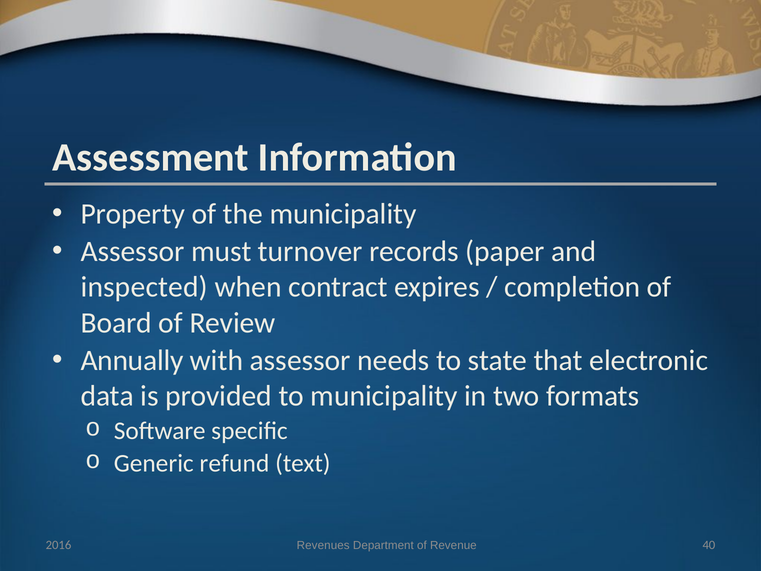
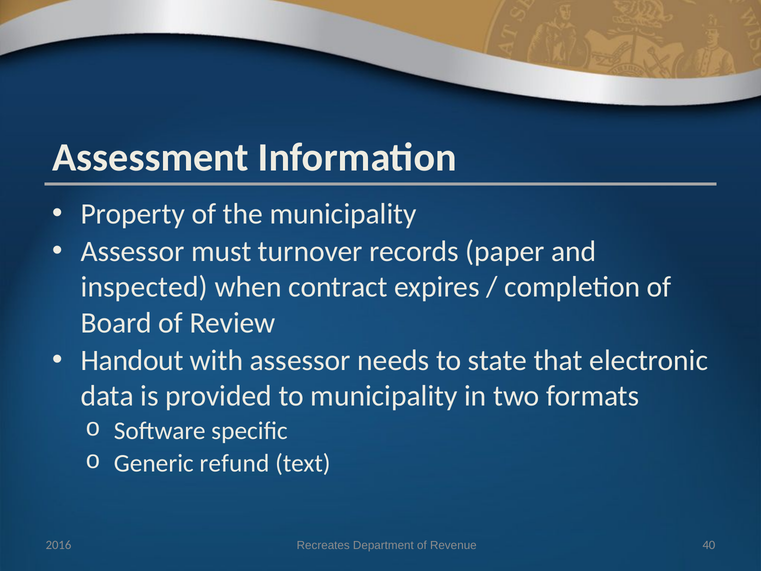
Annually: Annually -> Handout (132, 360)
Revenues: Revenues -> Recreates (323, 545)
